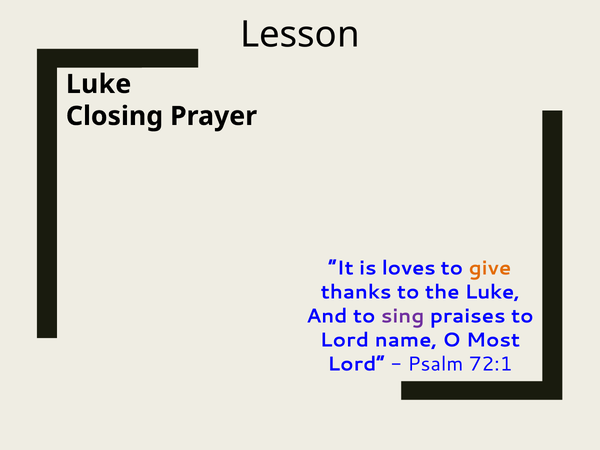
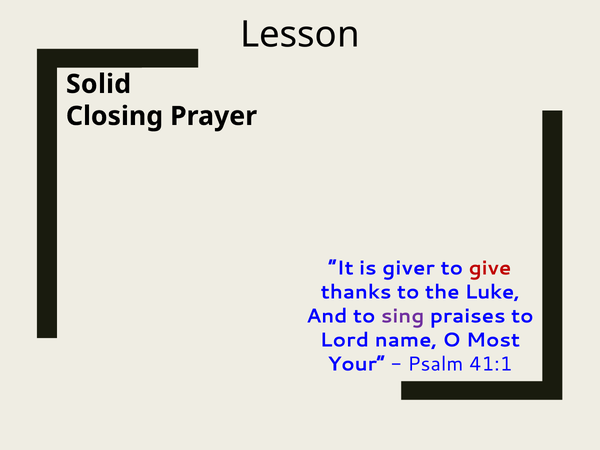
Luke: Luke -> Solid (99, 84)
loves: loves -> giver (408, 268)
give colour: orange -> red (490, 268)
Lord: Lord -> Your (356, 364)
72:1: 72:1 -> 41:1 (491, 364)
